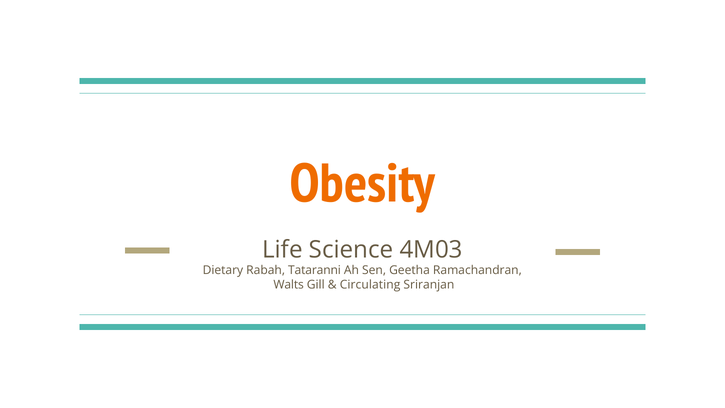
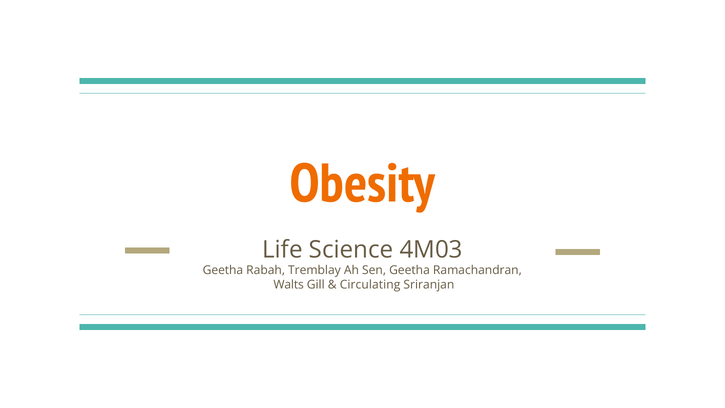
Dietary: Dietary -> Geetha (223, 270)
Tataranni: Tataranni -> Tremblay (314, 270)
